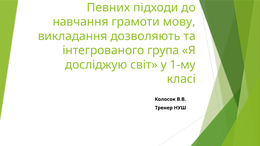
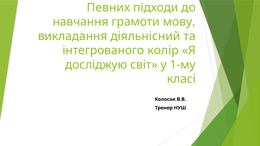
дозволяють: дозволяють -> діяльнісний (145, 36)
група: група -> колір (163, 50)
